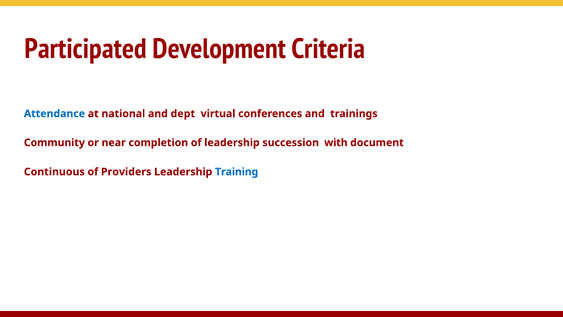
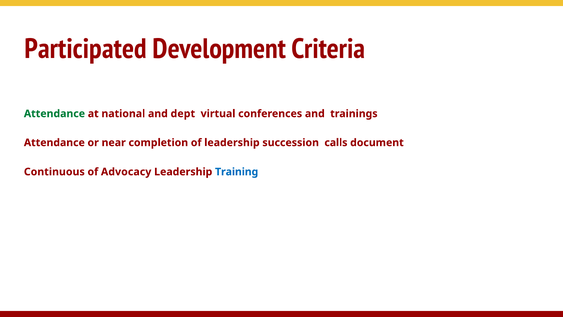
Attendance colour: blue -> green (54, 114)
Community: Community -> Attendance (54, 143)
with: with -> calls (336, 143)
Providers: Providers -> Advocacy (126, 172)
